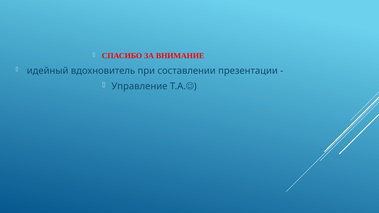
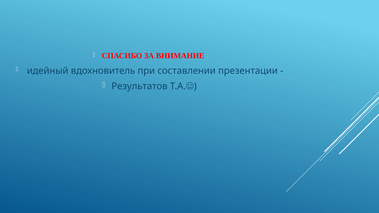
Управление: Управление -> Результатов (139, 86)
